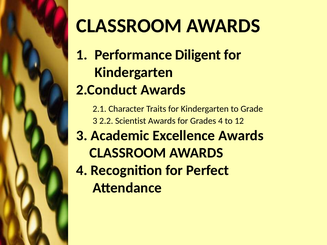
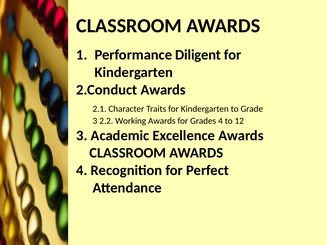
Scientist: Scientist -> Working (131, 121)
